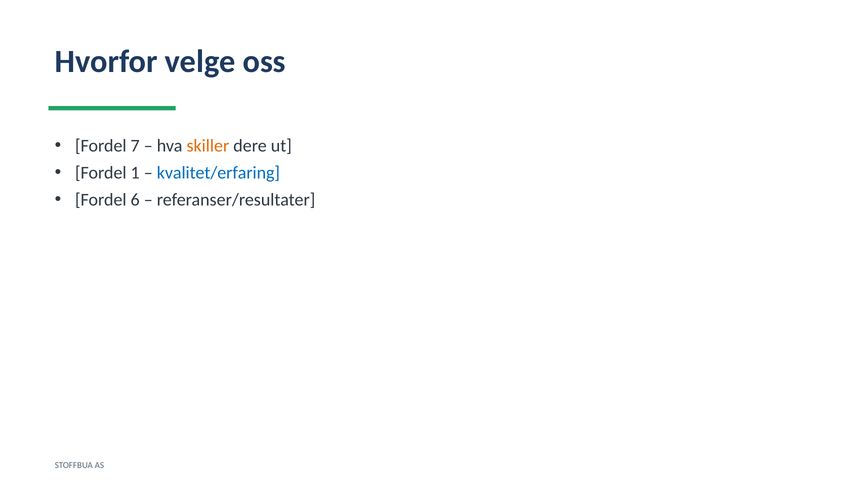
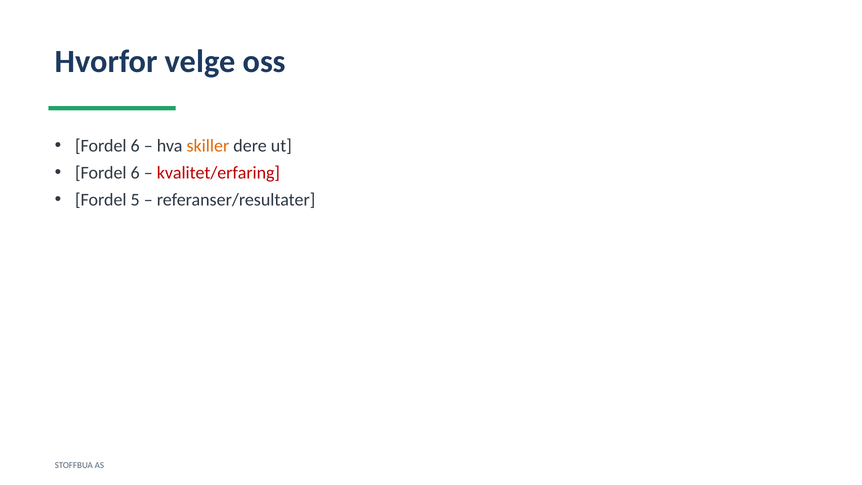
7: 7 -> 6 (135, 146)
1: 1 -> 6 (135, 173)
kvalitet/erfaring colour: blue -> red (218, 173)
6: 6 -> 5 (135, 200)
